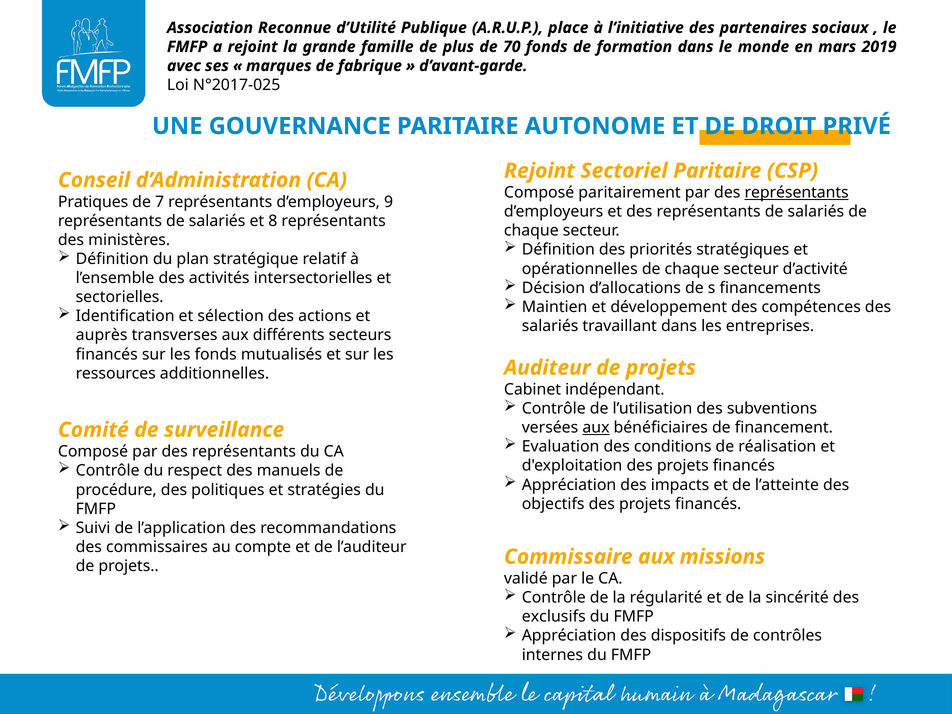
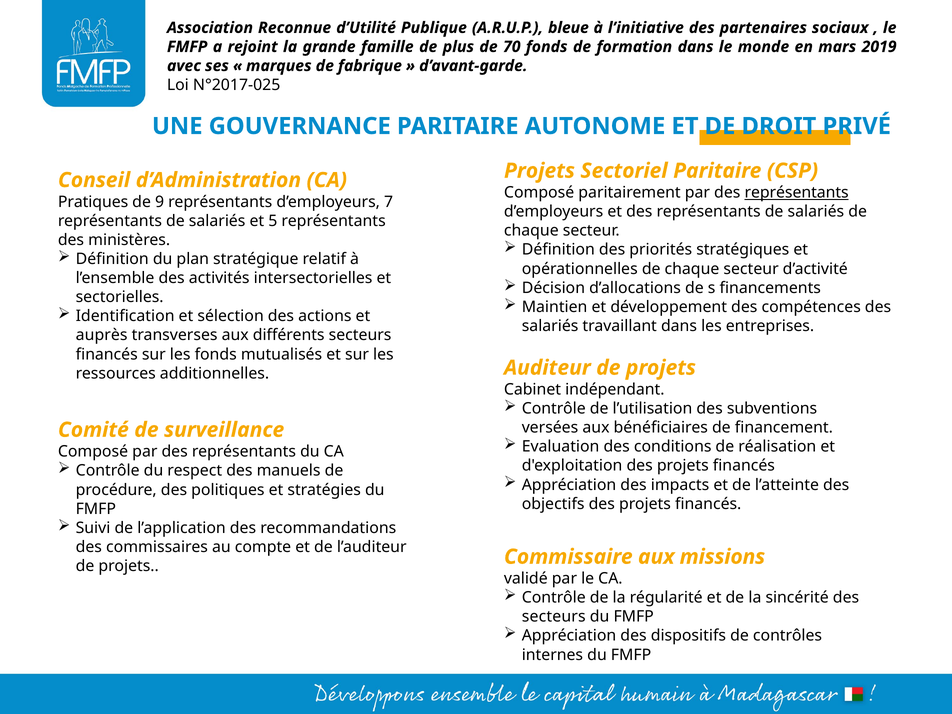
place: place -> bleue (568, 28)
Rejoint: Rejoint -> Projets (539, 171)
7: 7 -> 9 (160, 202)
9: 9 -> 7 (389, 202)
8: 8 -> 5 (273, 221)
aux underline: present -> none (596, 428)
exclusifs: exclusifs -> secteurs (554, 617)
